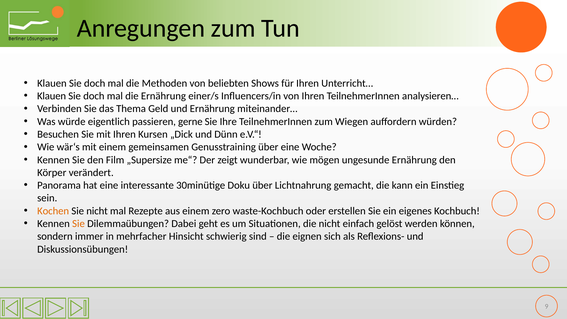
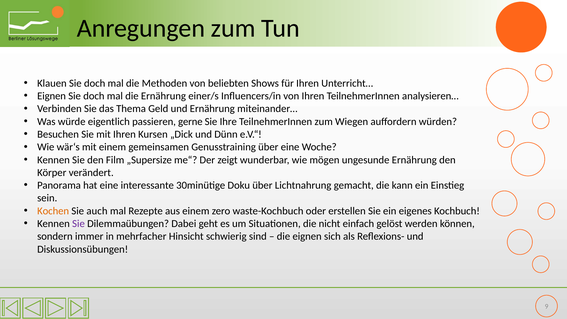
Klauen: Klauen -> Eignen (52, 96)
Sie nicht: nicht -> auch (97, 211)
Sie colour: orange -> purple (78, 224)
